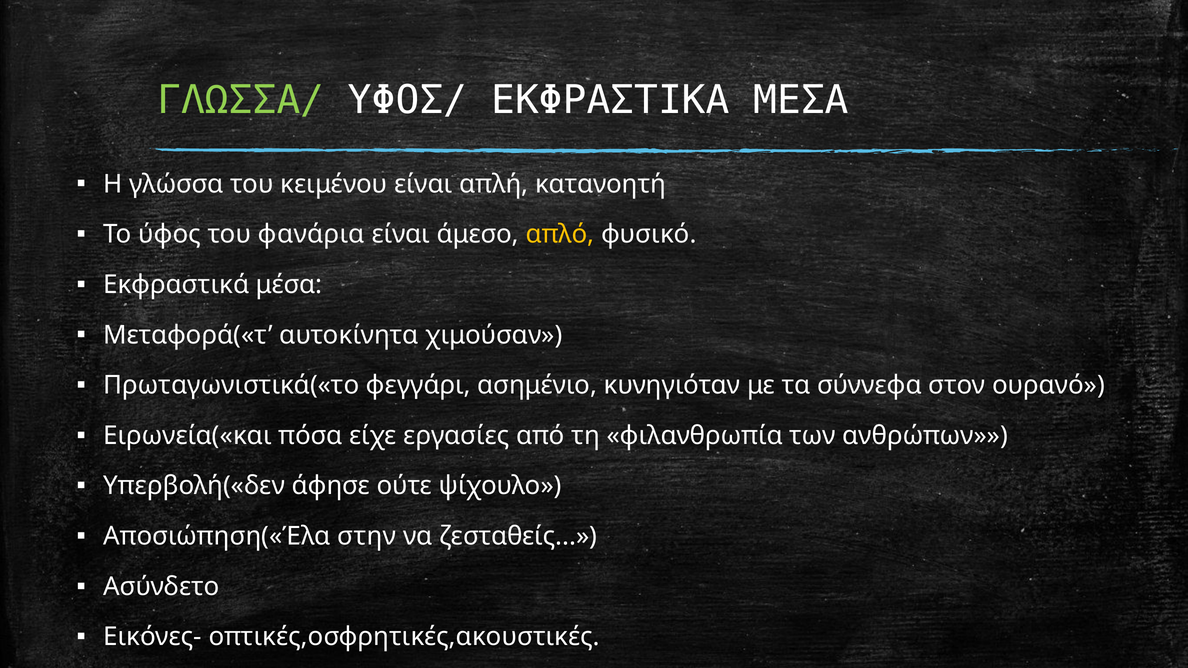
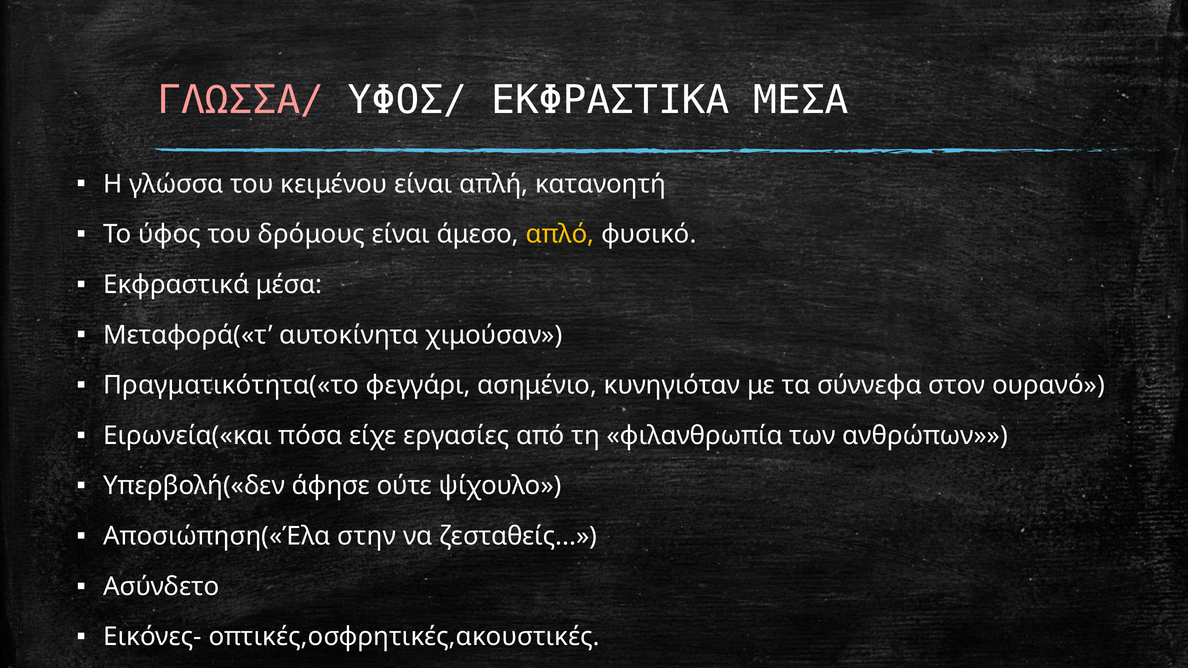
ΓΛΩΣΣΑ/ colour: light green -> pink (241, 100)
φανάρια: φανάρια -> δρόμους (311, 234)
Πρωταγωνιστικά(«το: Πρωταγωνιστικά(«το -> Πραγματικότητα(«το (231, 385)
